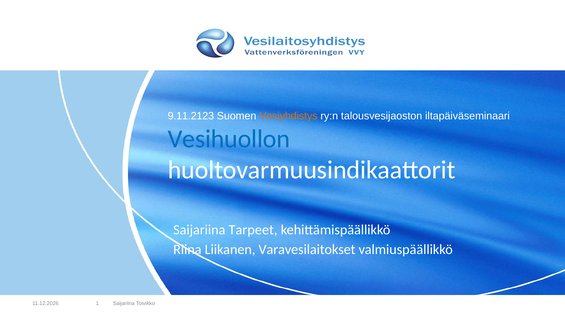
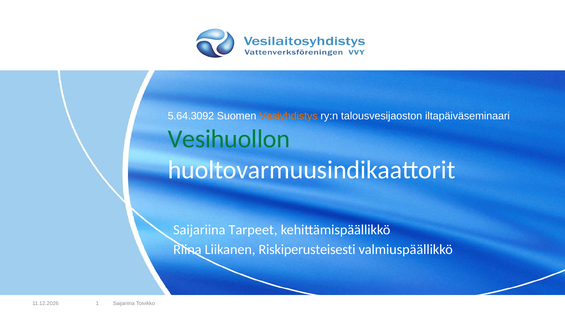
9.11.2123: 9.11.2123 -> 5.64.3092 (191, 116)
Vesihuollon colour: blue -> green (229, 139)
Varavesilaitokset: Varavesilaitokset -> Riskiperusteisesti (307, 249)
